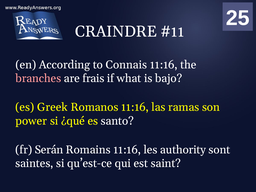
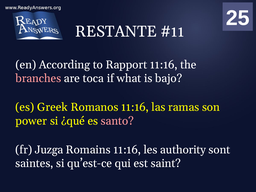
CRAINDRE: CRAINDRE -> RESTANTE (116, 32)
Connais: Connais -> Rapport (126, 65)
frais: frais -> toca (93, 78)
santo colour: white -> pink (117, 121)
Serán: Serán -> Juzga (49, 150)
